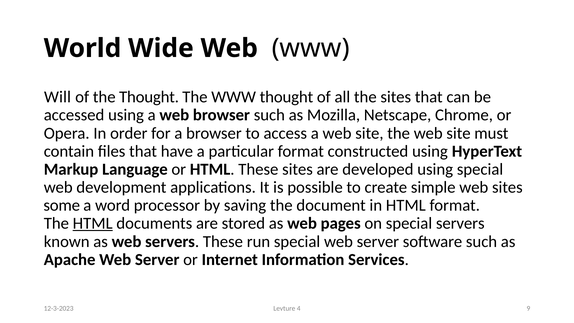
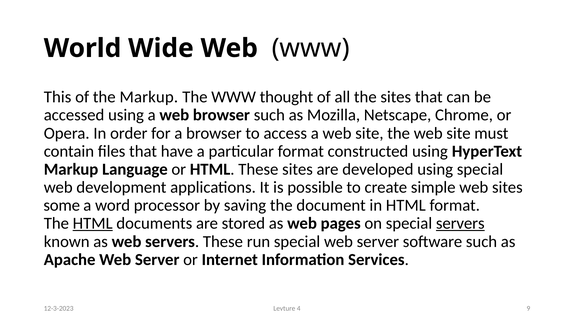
Will: Will -> This (58, 97)
the Thought: Thought -> Markup (149, 97)
servers underline: none -> present (460, 223)
